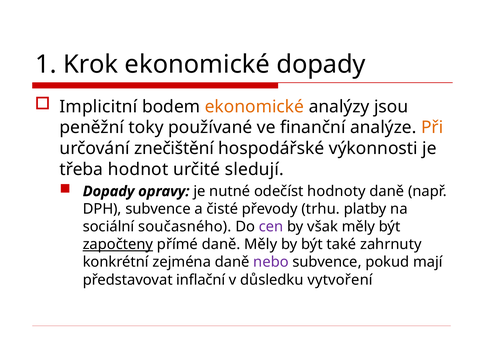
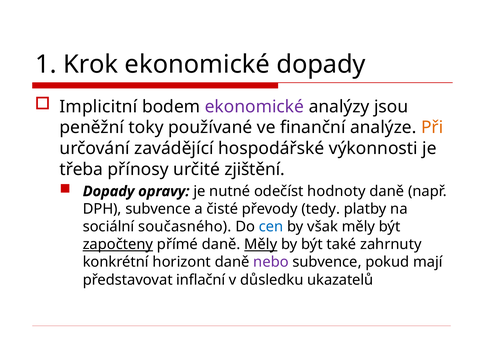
ekonomické colour: orange -> purple (254, 107)
znečištění: znečištění -> zavádějící (174, 149)
hodnot: hodnot -> přínosy (138, 169)
sledují: sledují -> zjištění (255, 169)
trhu: trhu -> tedy (321, 209)
cen colour: purple -> blue (271, 227)
Měly underline: none -> present (261, 245)
zejména: zejména -> horizont (182, 262)
vytvoření: vytvoření -> ukazatelů (340, 280)
